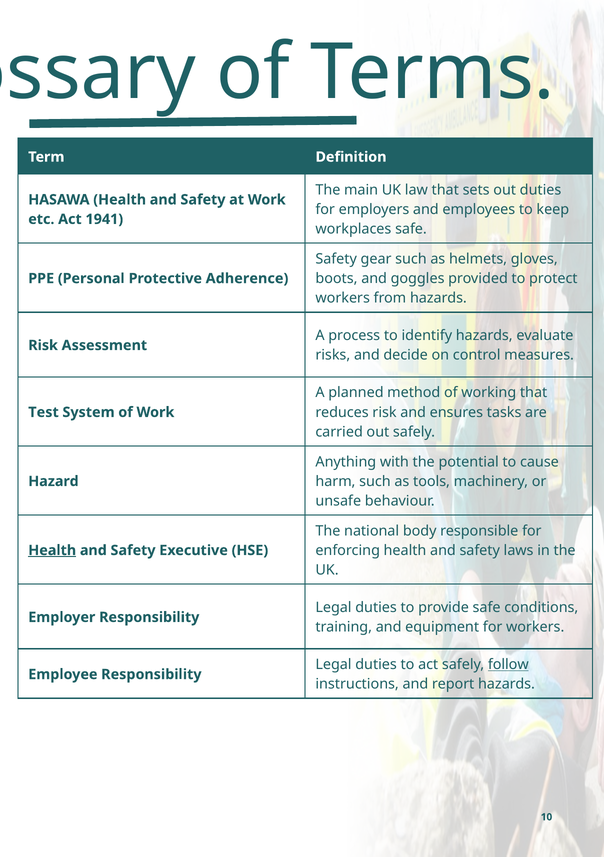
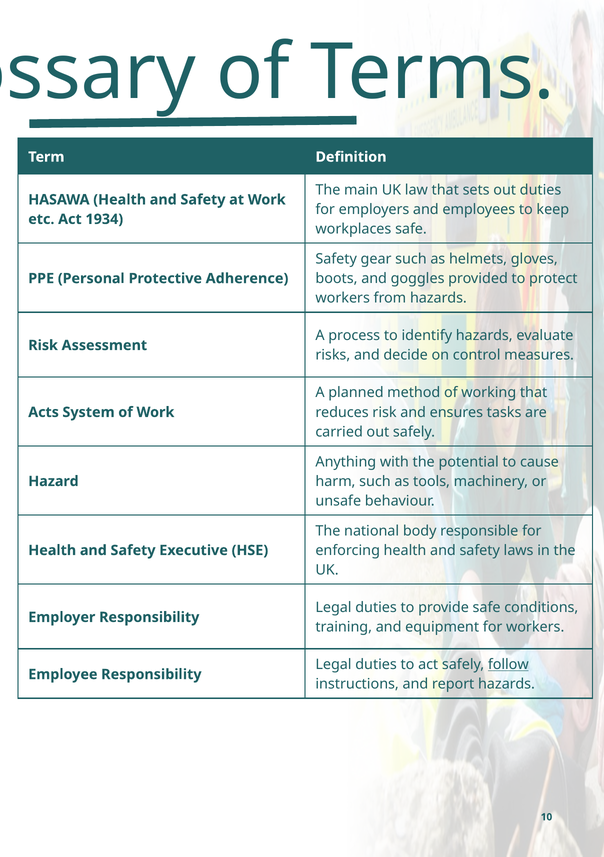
1941: 1941 -> 1934 (104, 219)
Test: Test -> Acts (44, 412)
Health underline: present -> none (52, 550)
